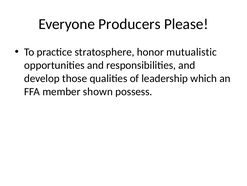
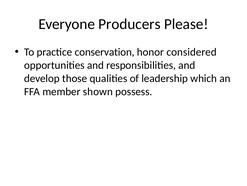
stratosphere: stratosphere -> conservation (105, 52)
mutualistic: mutualistic -> considered (192, 52)
